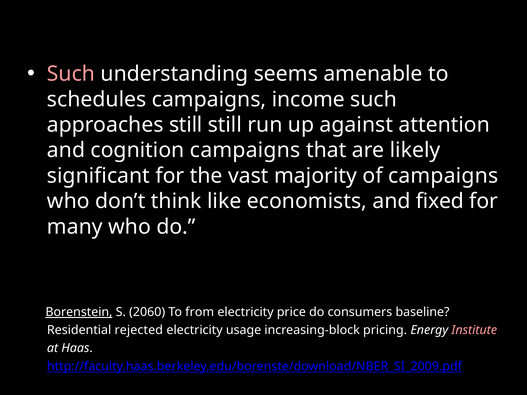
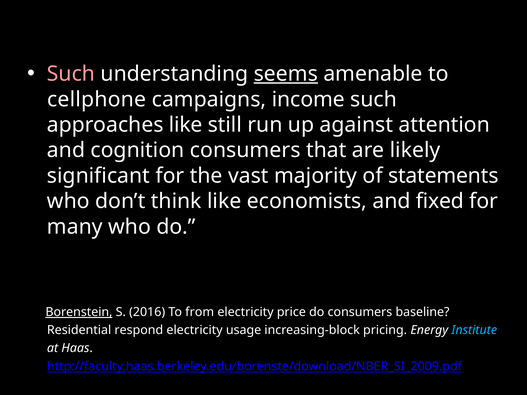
seems underline: none -> present (286, 74)
schedules: schedules -> cellphone (97, 99)
approaches still: still -> like (186, 125)
cognition campaigns: campaigns -> consumers (245, 150)
of campaigns: campaigns -> statements (443, 176)
2060: 2060 -> 2016 (147, 312)
rejected: rejected -> respond (139, 330)
Institute colour: pink -> light blue (474, 330)
